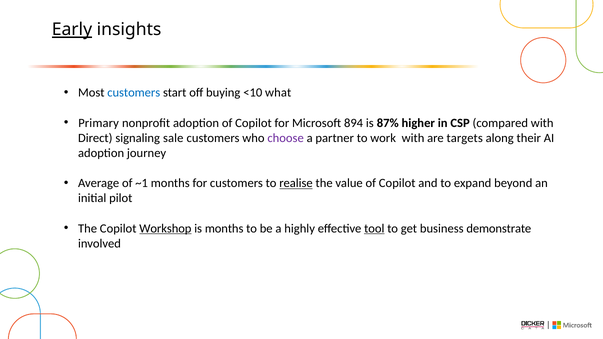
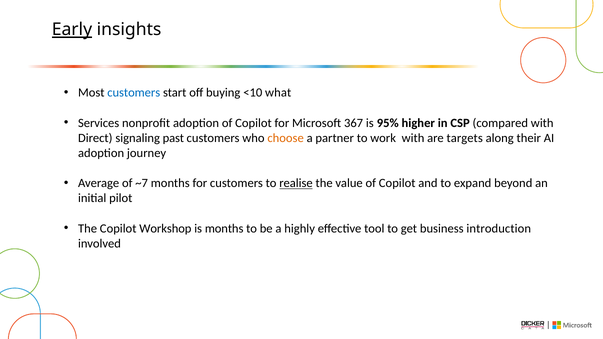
Primary: Primary -> Services (99, 123)
894: 894 -> 367 (354, 123)
87%: 87% -> 95% (388, 123)
sale: sale -> past (173, 138)
choose colour: purple -> orange (286, 138)
~1: ~1 -> ~7 (142, 183)
Workshop underline: present -> none (165, 229)
tool underline: present -> none (374, 229)
demonstrate: demonstrate -> introduction (499, 229)
